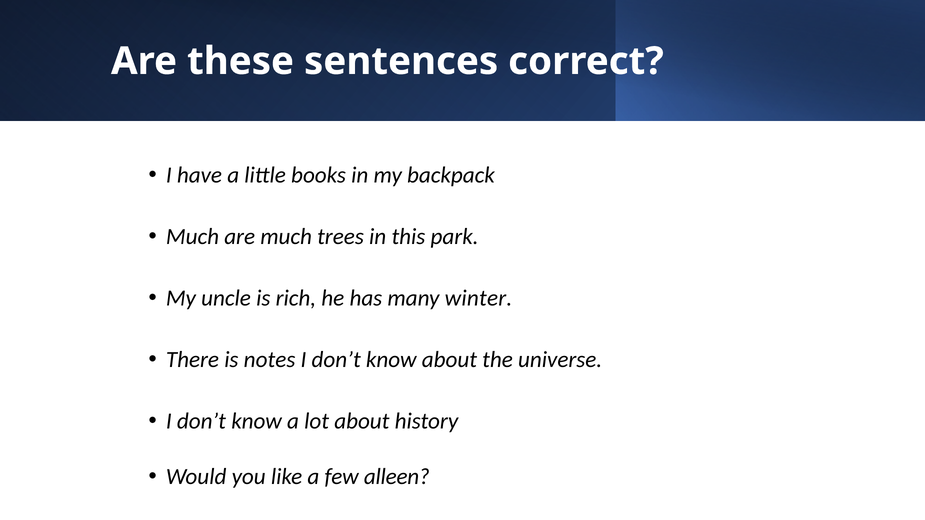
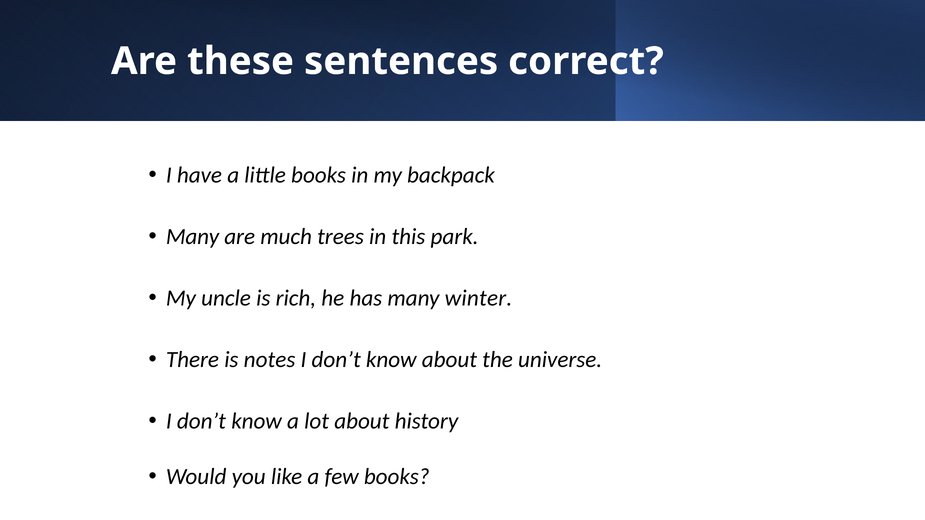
Much: Much -> Many (193, 237)
few alleen: alleen -> books (397, 477)
